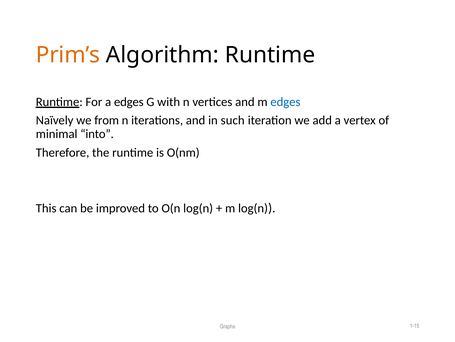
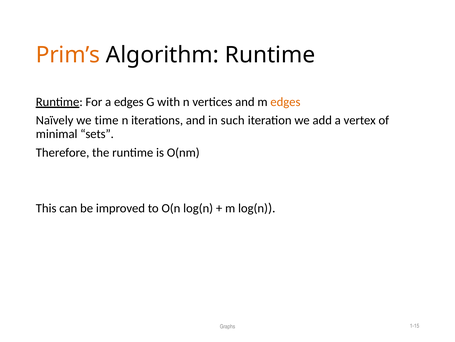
edges colour: blue -> orange (285, 102)
from: from -> time (107, 120)
into: into -> sets (97, 134)
